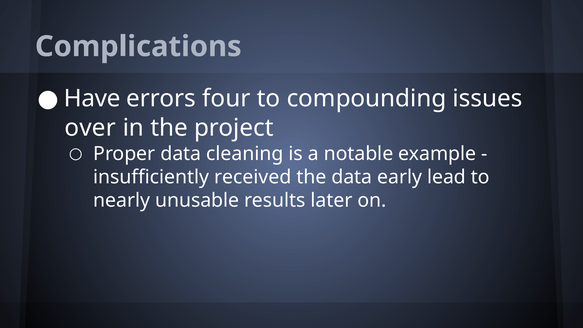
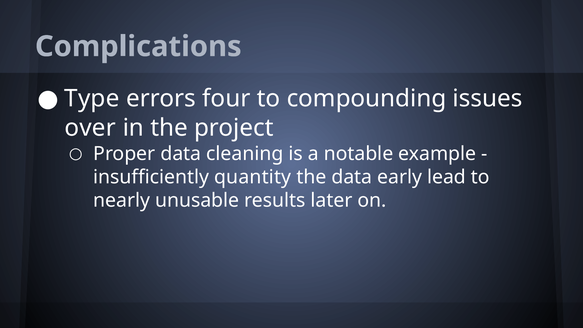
Have: Have -> Type (92, 99)
received: received -> quantity (253, 177)
